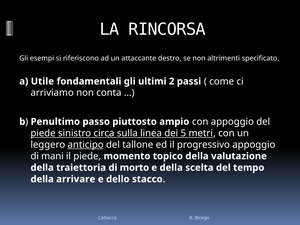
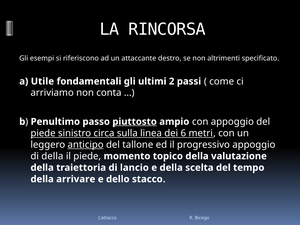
piuttosto underline: none -> present (135, 122)
5: 5 -> 6 (183, 133)
di mani: mani -> della (52, 156)
morto: morto -> lancio (134, 168)
